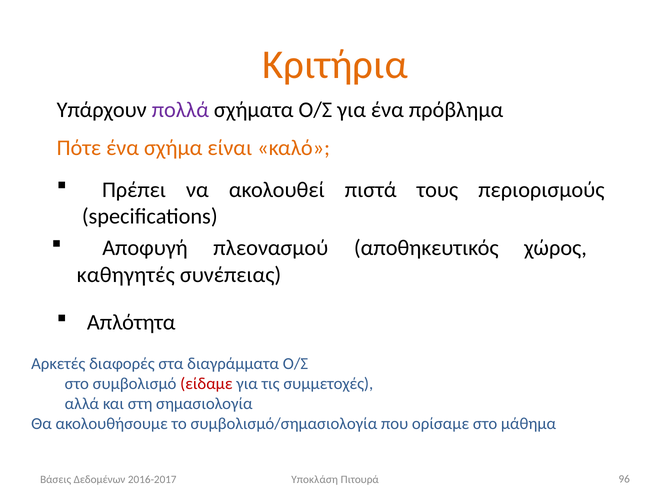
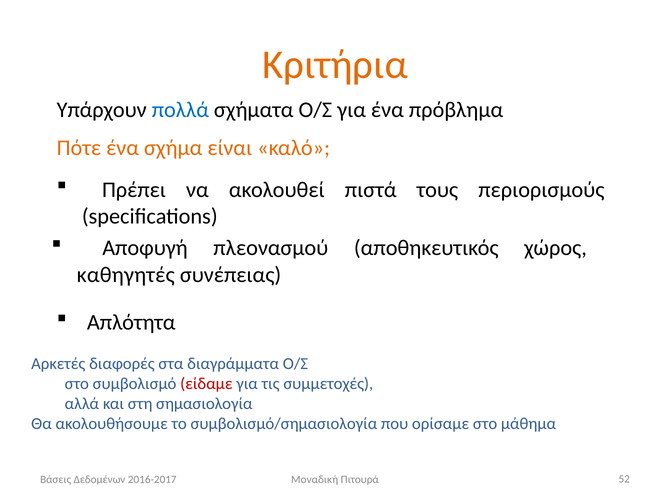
πολλά colour: purple -> blue (180, 110)
Υποκλάση: Υποκλάση -> Μοναδική (315, 480)
96: 96 -> 52 (624, 480)
